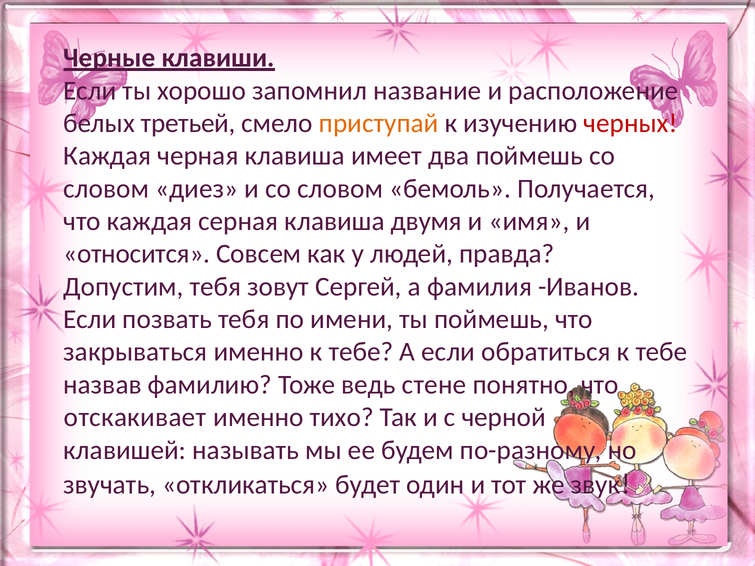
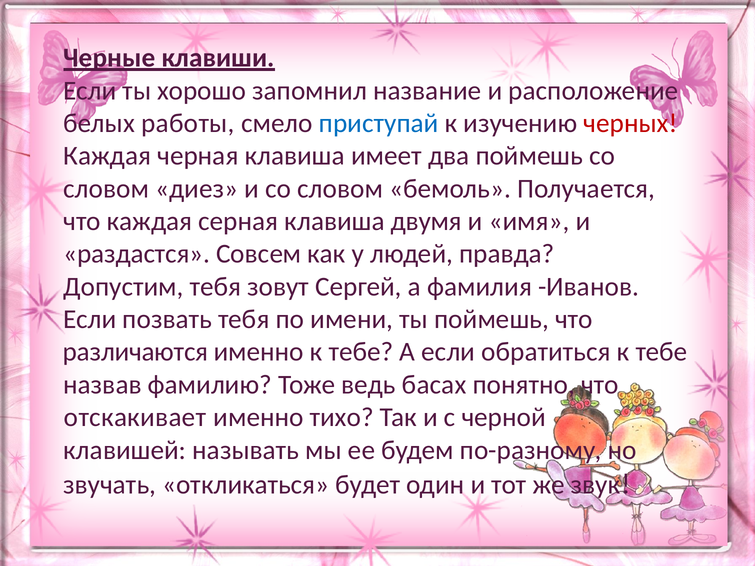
третьей: третьей -> работы (188, 123)
приступай colour: orange -> blue (379, 123)
относится: относится -> раздастся (137, 254)
закрываться: закрываться -> различаются (136, 352)
стене: стене -> басах (434, 385)
